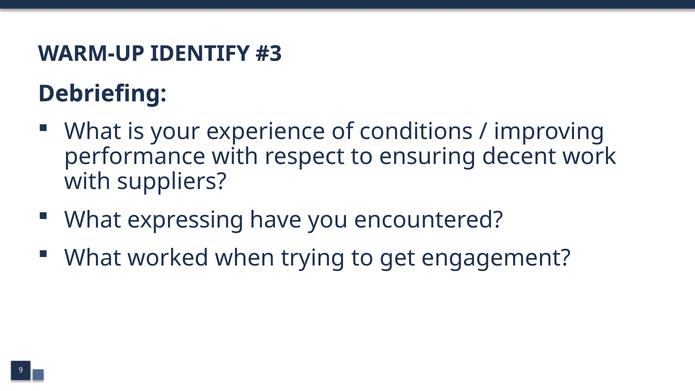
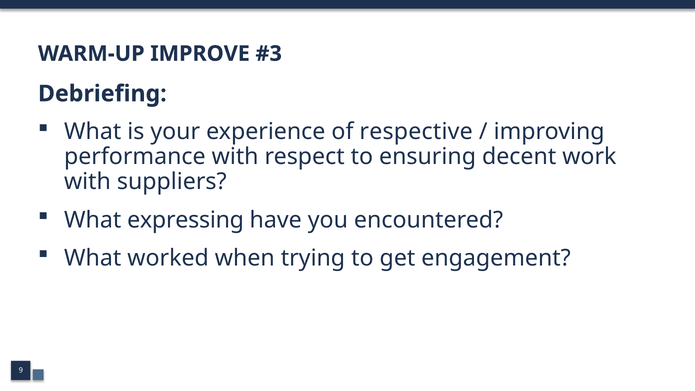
IDENTIFY: IDENTIFY -> IMPROVE (200, 54)
conditions: conditions -> respective (416, 132)
